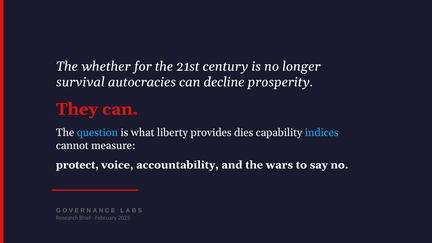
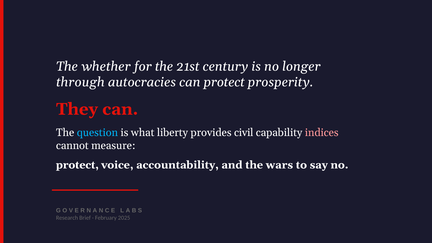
survival: survival -> through (80, 82)
can decline: decline -> protect (224, 82)
dies: dies -> civil (244, 132)
indices colour: light blue -> pink (322, 132)
